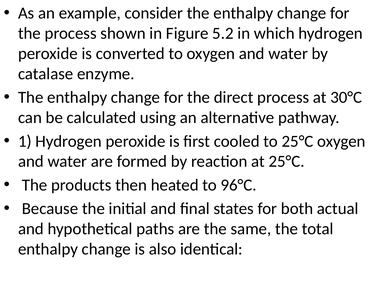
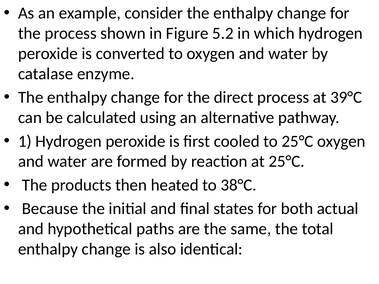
30°C: 30°C -> 39°C (346, 98)
96°C: 96°C -> 38°C (239, 185)
